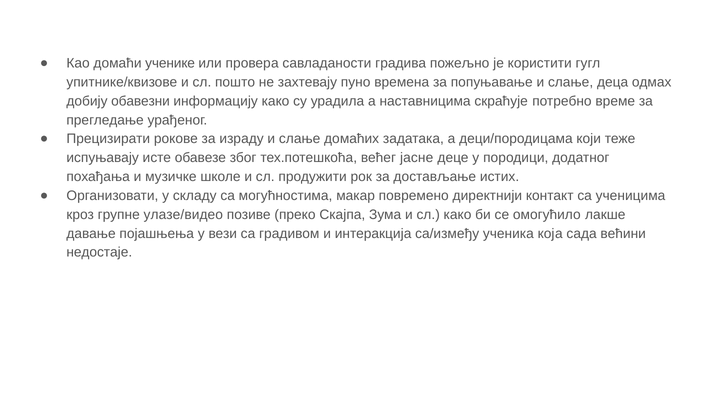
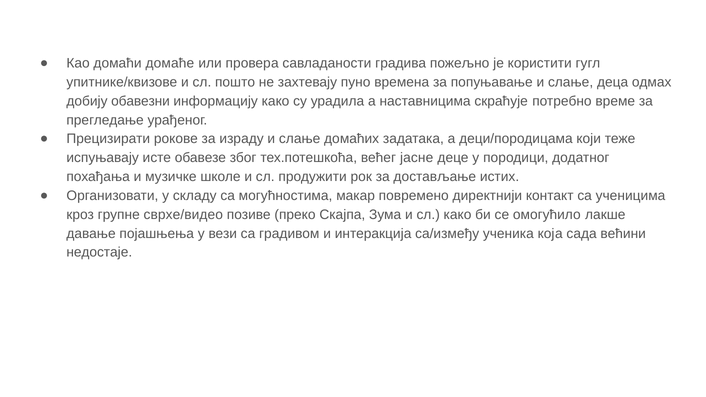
ученике: ученике -> домаће (170, 63)
улазе/видео: улазе/видео -> сврхе/видео (183, 215)
